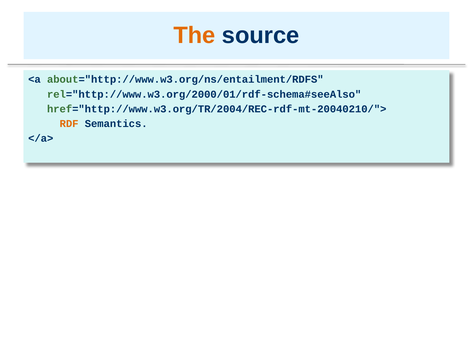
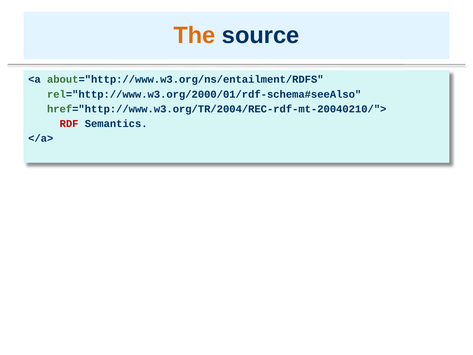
RDF colour: orange -> red (69, 124)
